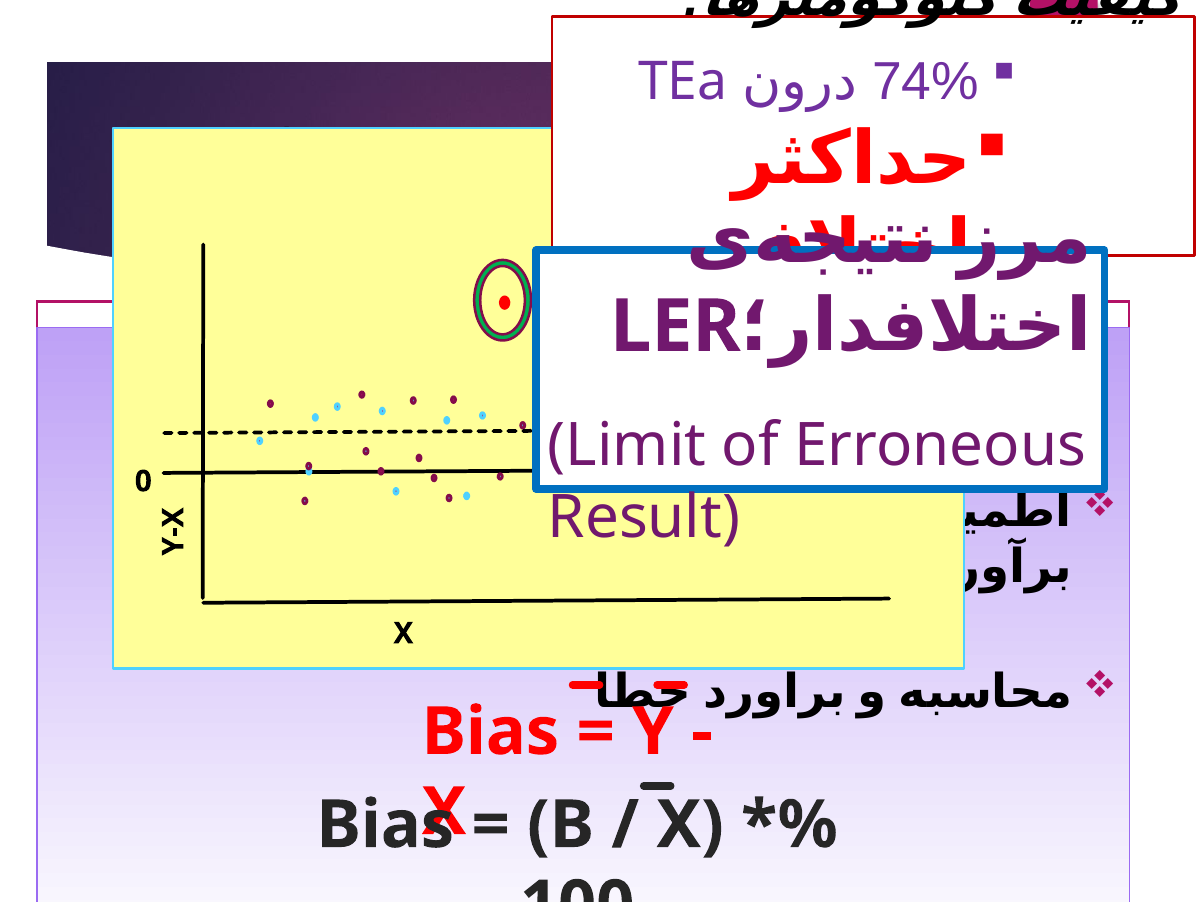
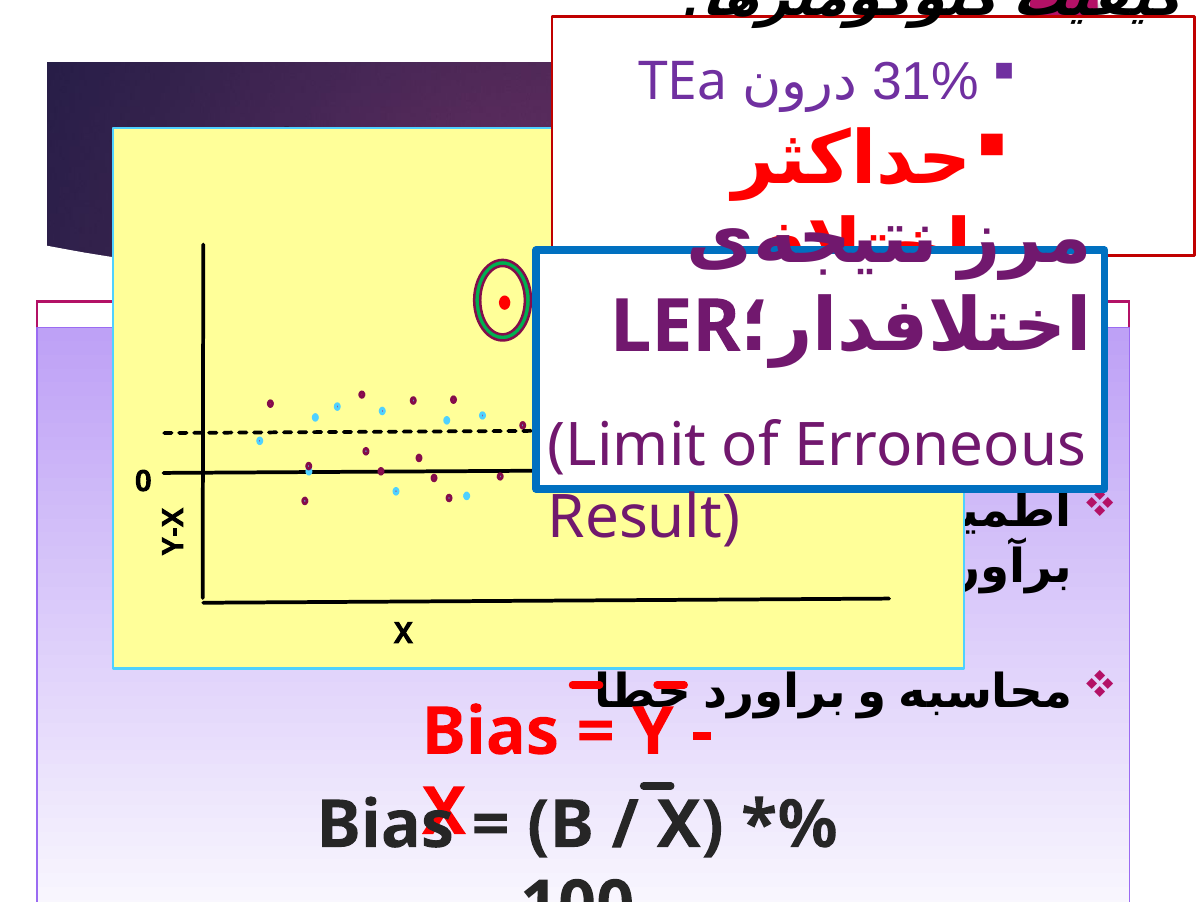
74%: 74% -> 31% (925, 82)
